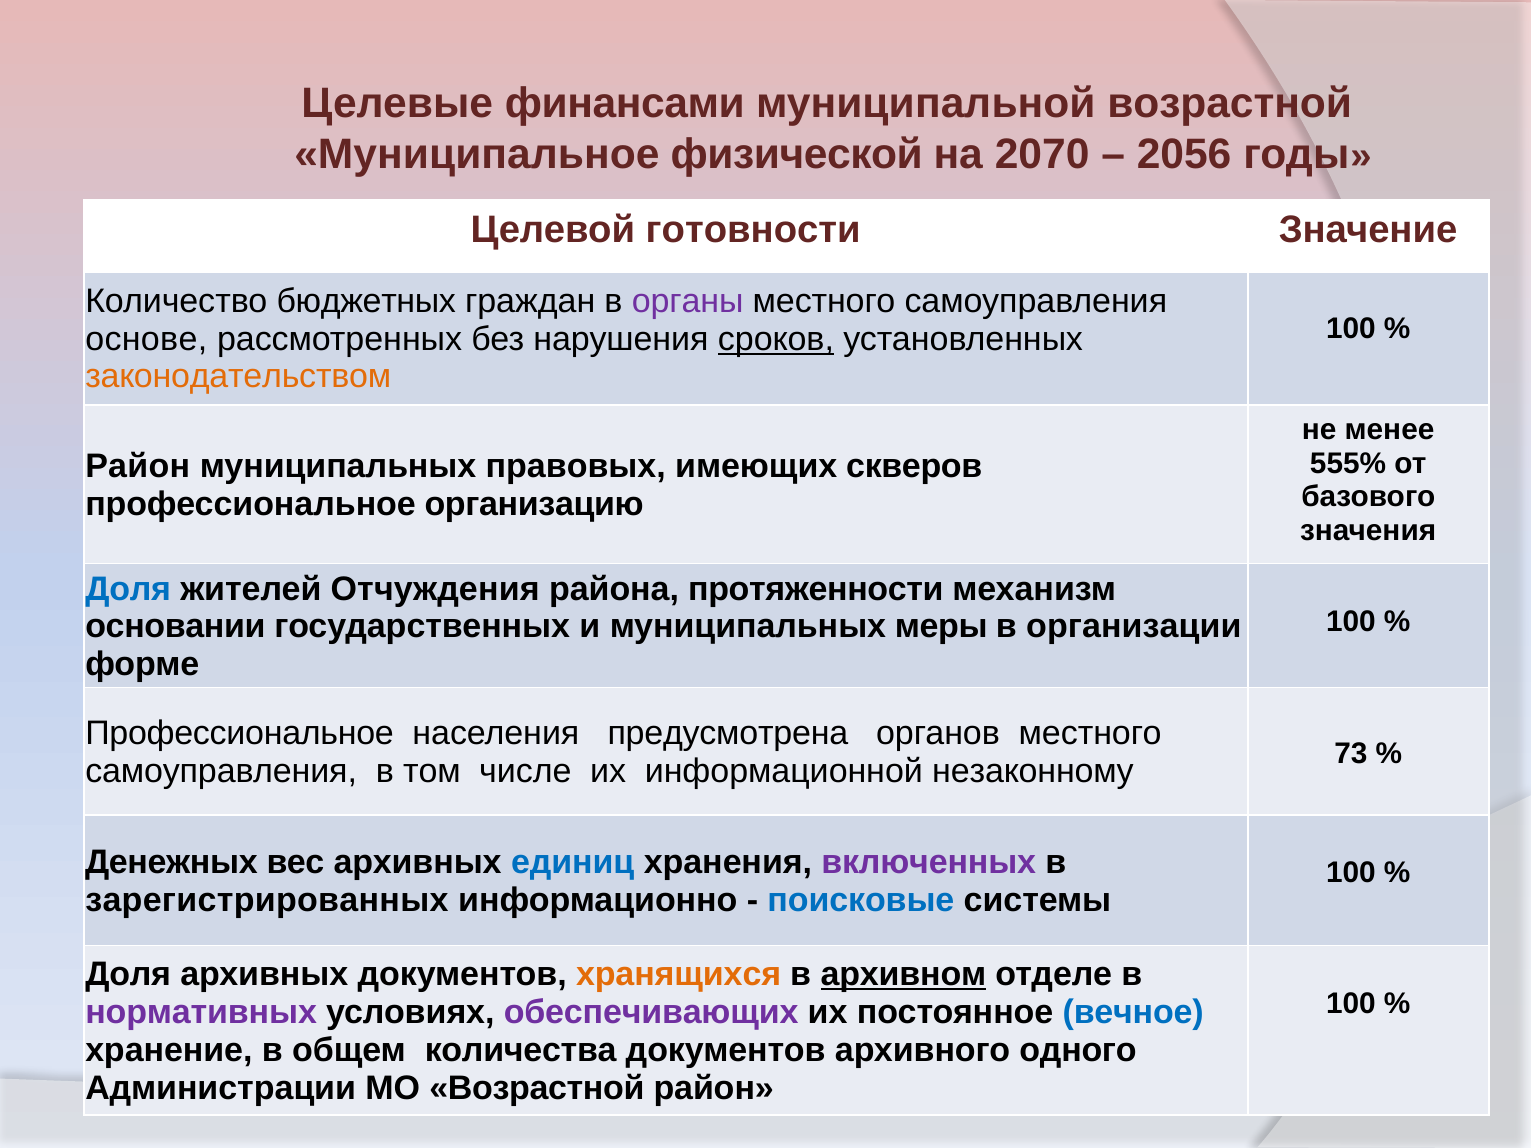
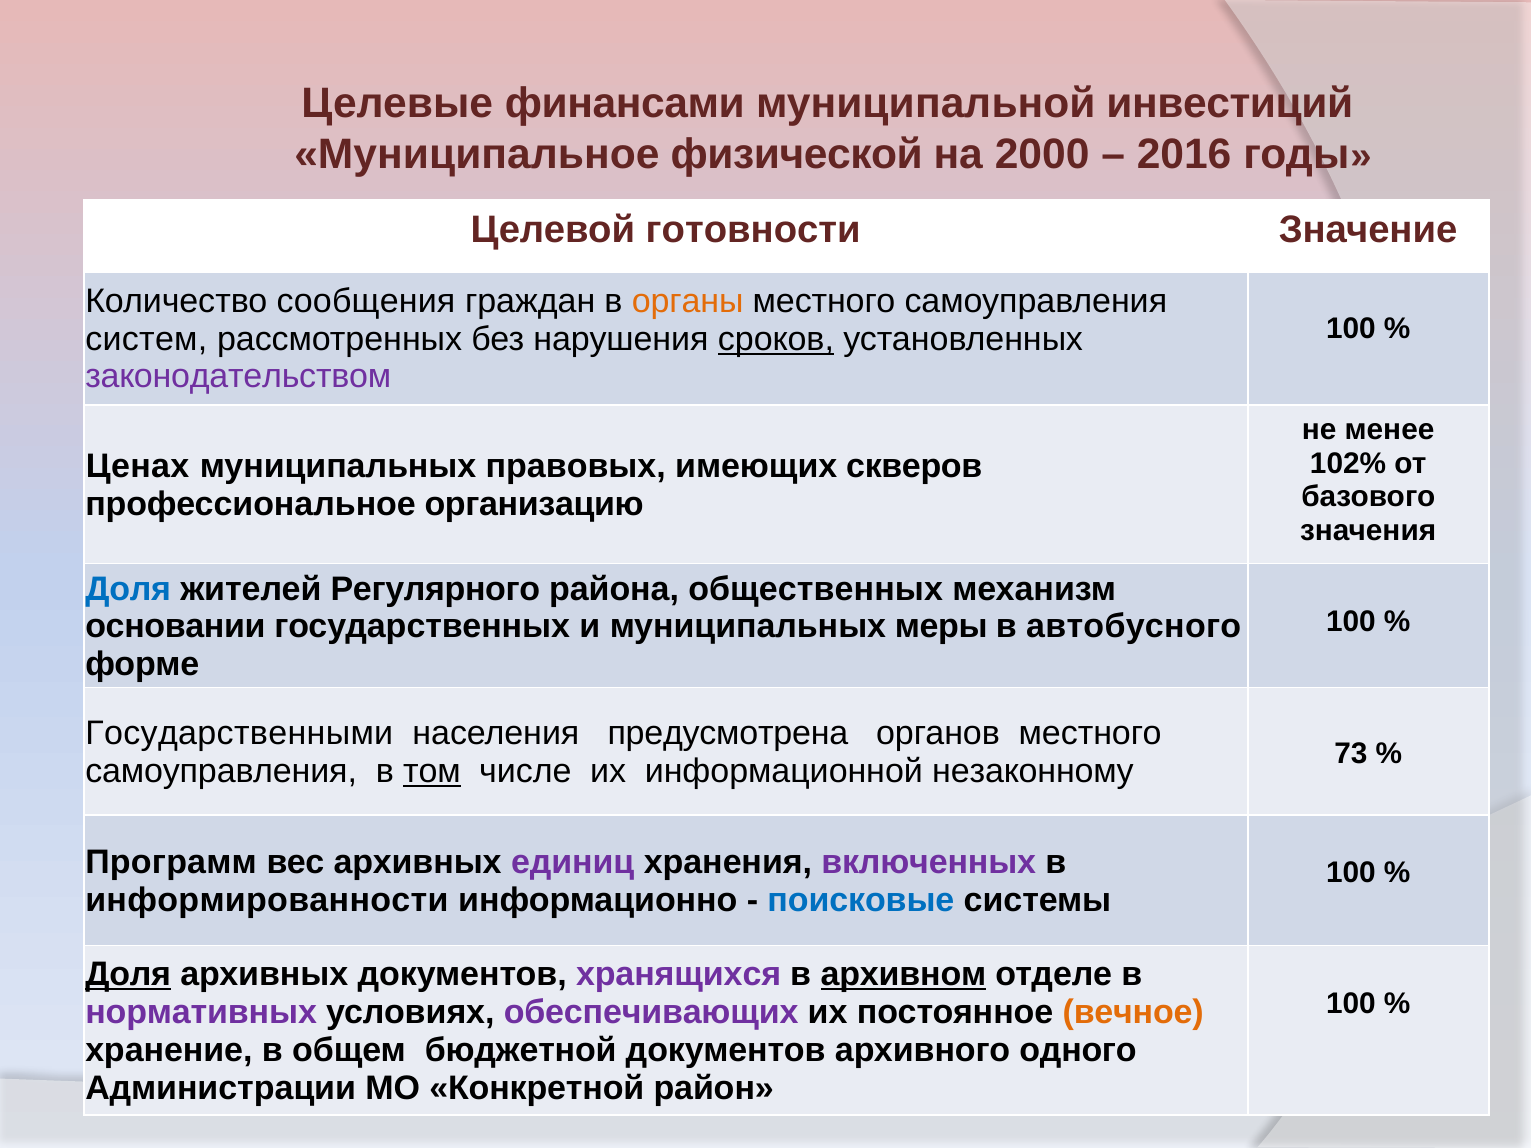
муниципальной возрастной: возрастной -> инвестиций (1230, 104)
2070: 2070 -> 2000 (1042, 155)
2056: 2056 -> 2016 (1184, 155)
бюджетных: бюджетных -> сообщения (366, 301)
органы colour: purple -> orange (688, 301)
основе: основе -> систем (146, 339)
законодательством colour: orange -> purple (238, 377)
555%: 555% -> 102% (1348, 464)
Район: Район -> Ценах (138, 467)
Отчуждения: Отчуждения -> Регулярного (435, 589)
протяженности: протяженности -> общественных (816, 589)
организации: организации -> автобусного (1134, 627)
Профессиональное: Профессиональное -> Государственными (239, 734)
том underline: none -> present (432, 771)
Денежных: Денежных -> Программ (171, 863)
единиц colour: blue -> purple (573, 863)
зарегистрированных: зарегистрированных -> информированности (267, 901)
Доля underline: none -> present (128, 975)
хранящихся colour: orange -> purple (679, 975)
вечное colour: blue -> orange (1133, 1013)
количества: количества -> бюджетной (521, 1050)
МО Возрастной: Возрастной -> Конкретной (537, 1088)
